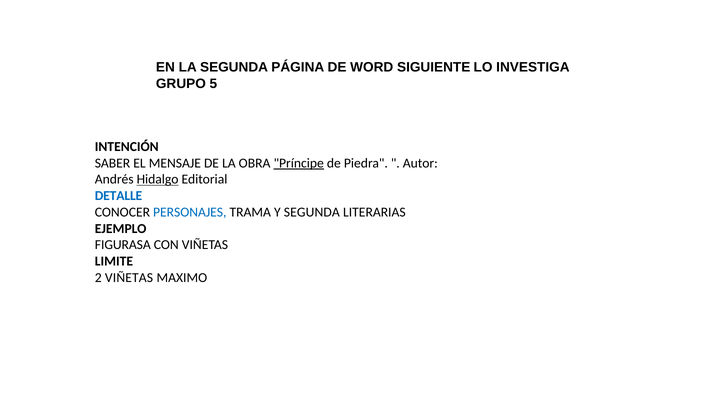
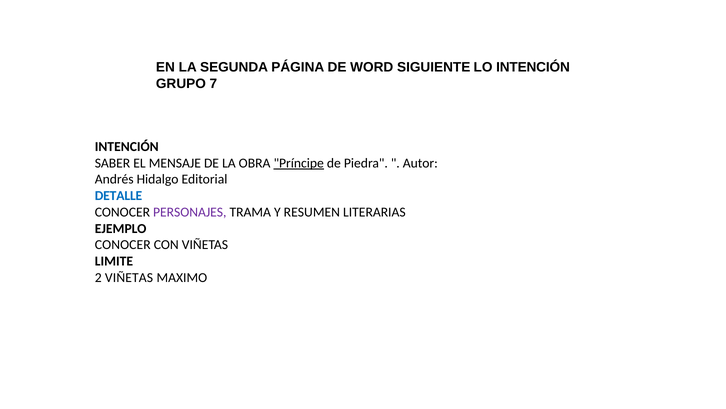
LO INVESTIGA: INVESTIGA -> INTENCIÓN (533, 67)
5: 5 -> 7 (213, 84)
Hidalgo underline: present -> none (158, 179)
PERSONAJES colour: blue -> purple (190, 212)
Y SEGUNDA: SEGUNDA -> RESUMEN (312, 212)
FIGURASA: FIGURASA -> CONOCER (123, 245)
